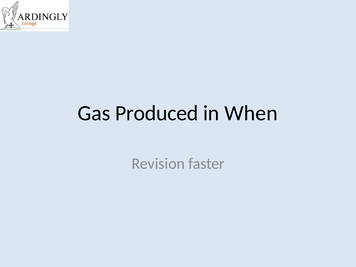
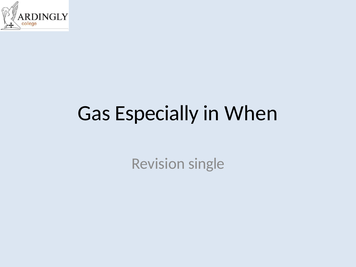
Produced: Produced -> Especially (157, 113)
faster: faster -> single (206, 164)
